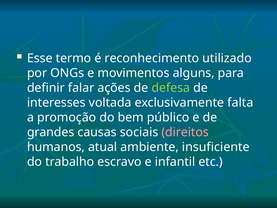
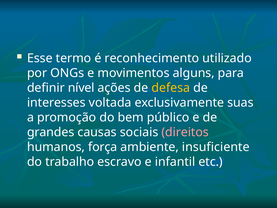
falar: falar -> nível (81, 88)
defesa colour: light green -> yellow (171, 88)
falta: falta -> suas (240, 102)
atual: atual -> força (103, 147)
